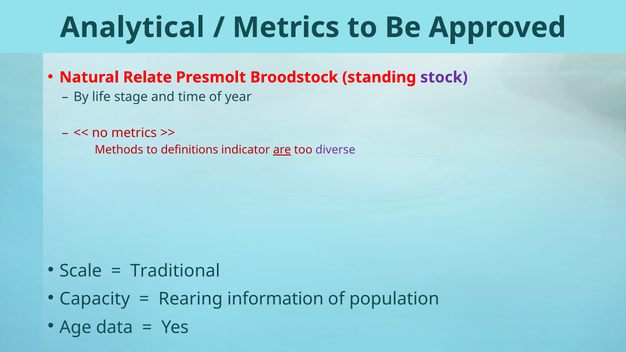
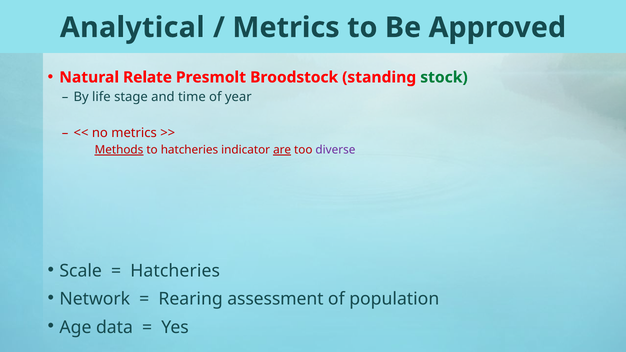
stock colour: purple -> green (444, 77)
Methods underline: none -> present (119, 150)
to definitions: definitions -> hatcheries (189, 150)
Traditional: Traditional -> Hatcheries (175, 271)
Capacity: Capacity -> Network (95, 299)
information: information -> assessment (275, 299)
